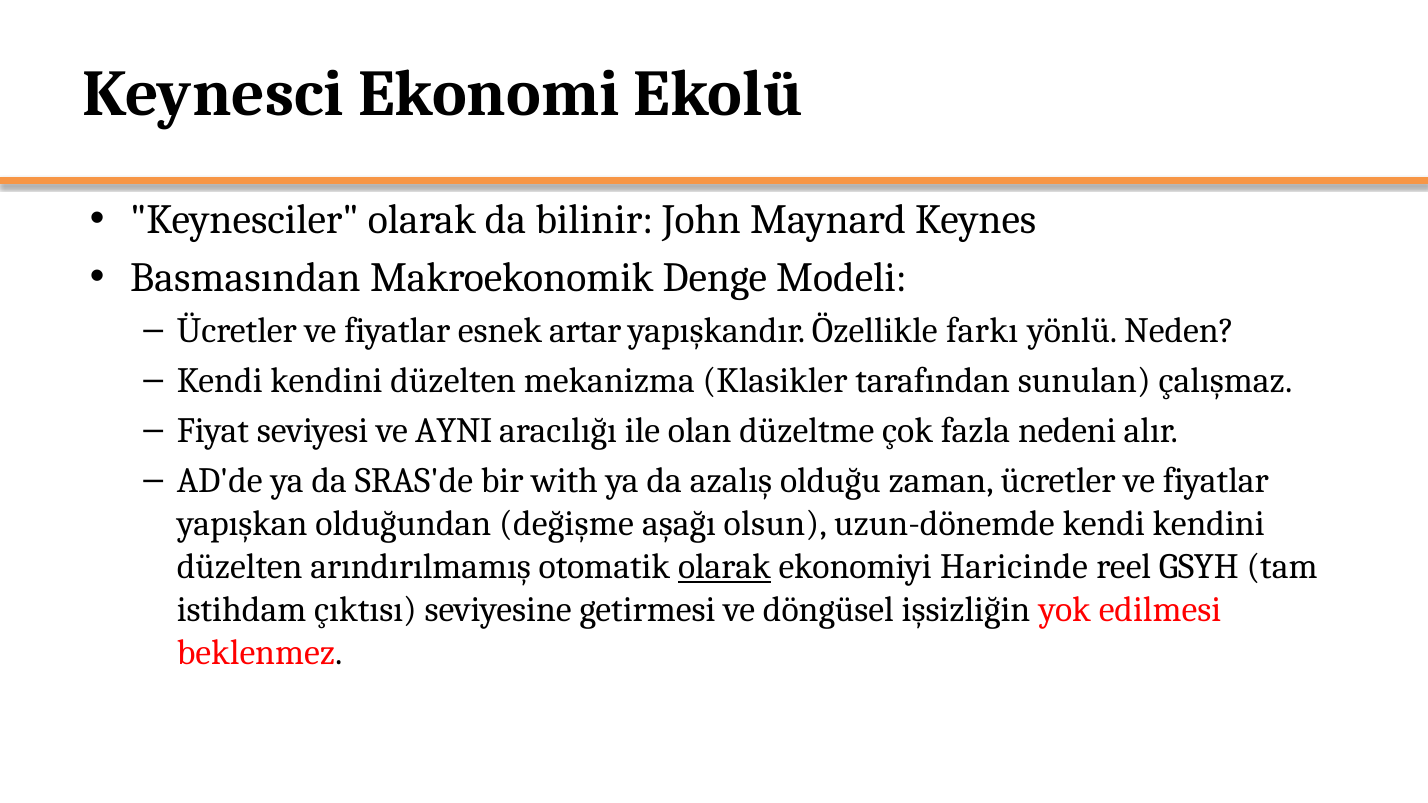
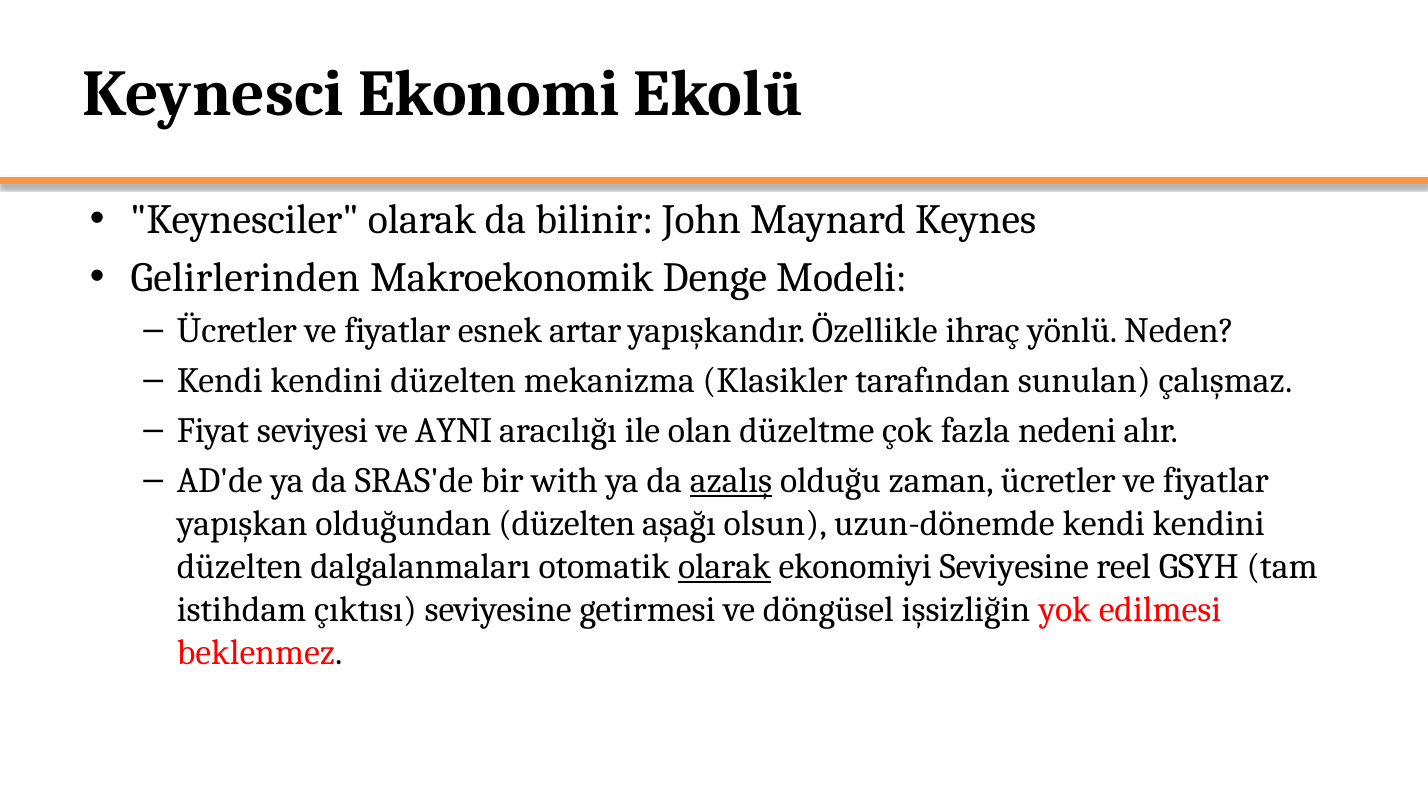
Basmasından: Basmasından -> Gelirlerinden (245, 278)
farkı: farkı -> ihraç (983, 331)
azalış underline: none -> present (731, 481)
olduğundan değişme: değişme -> düzelten (567, 524)
arındırılmamış: arındırılmamış -> dalgalanmaları (421, 567)
ekonomiyi Haricinde: Haricinde -> Seviyesine (1014, 567)
